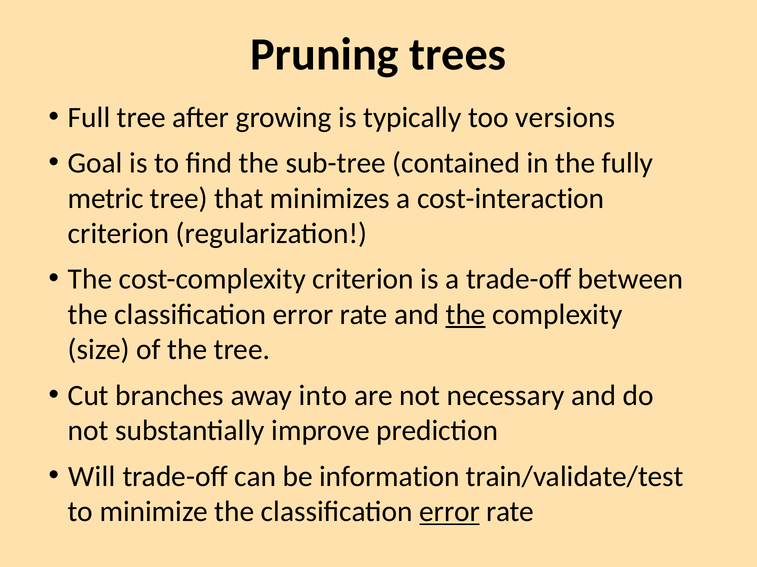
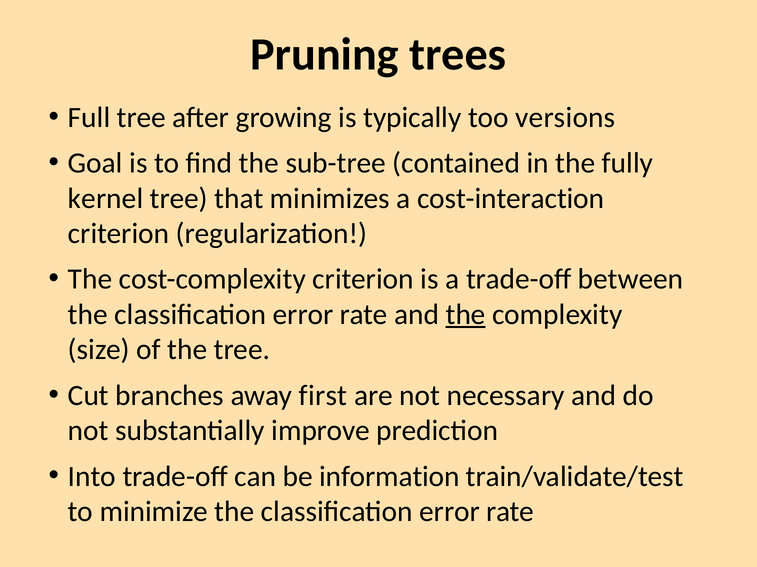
metric: metric -> kernel (106, 199)
into: into -> first (323, 396)
Will: Will -> Into (92, 477)
error underline: present -> none (450, 512)
